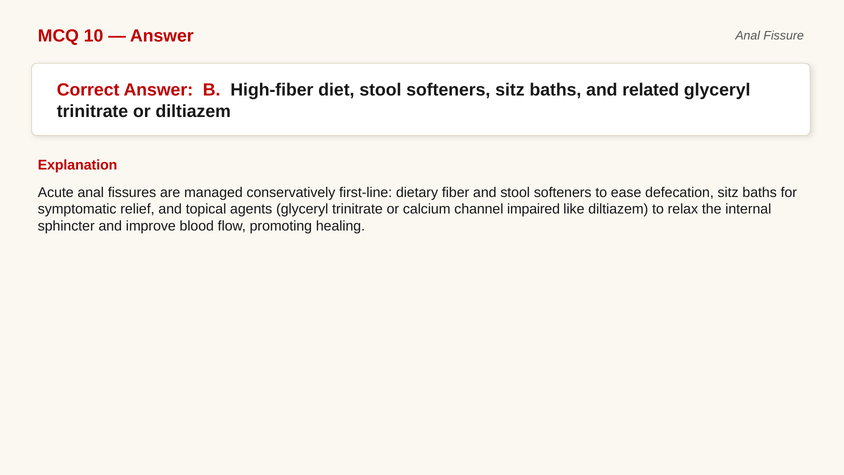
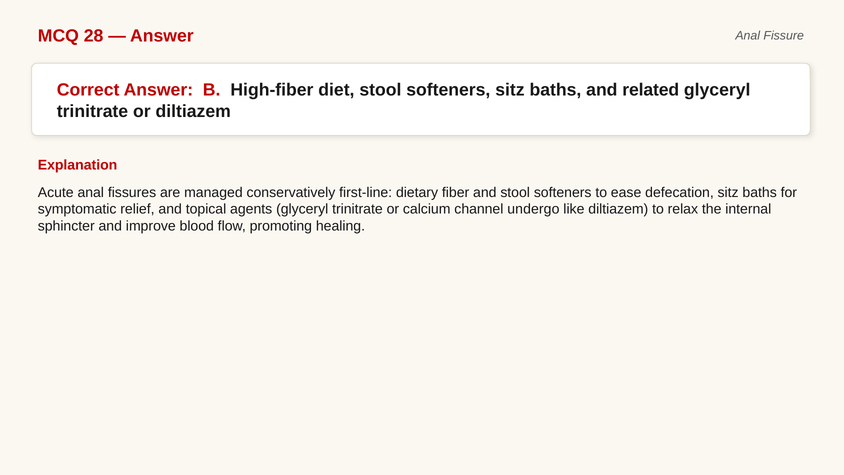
10: 10 -> 28 (94, 36)
impaired: impaired -> undergo (533, 209)
